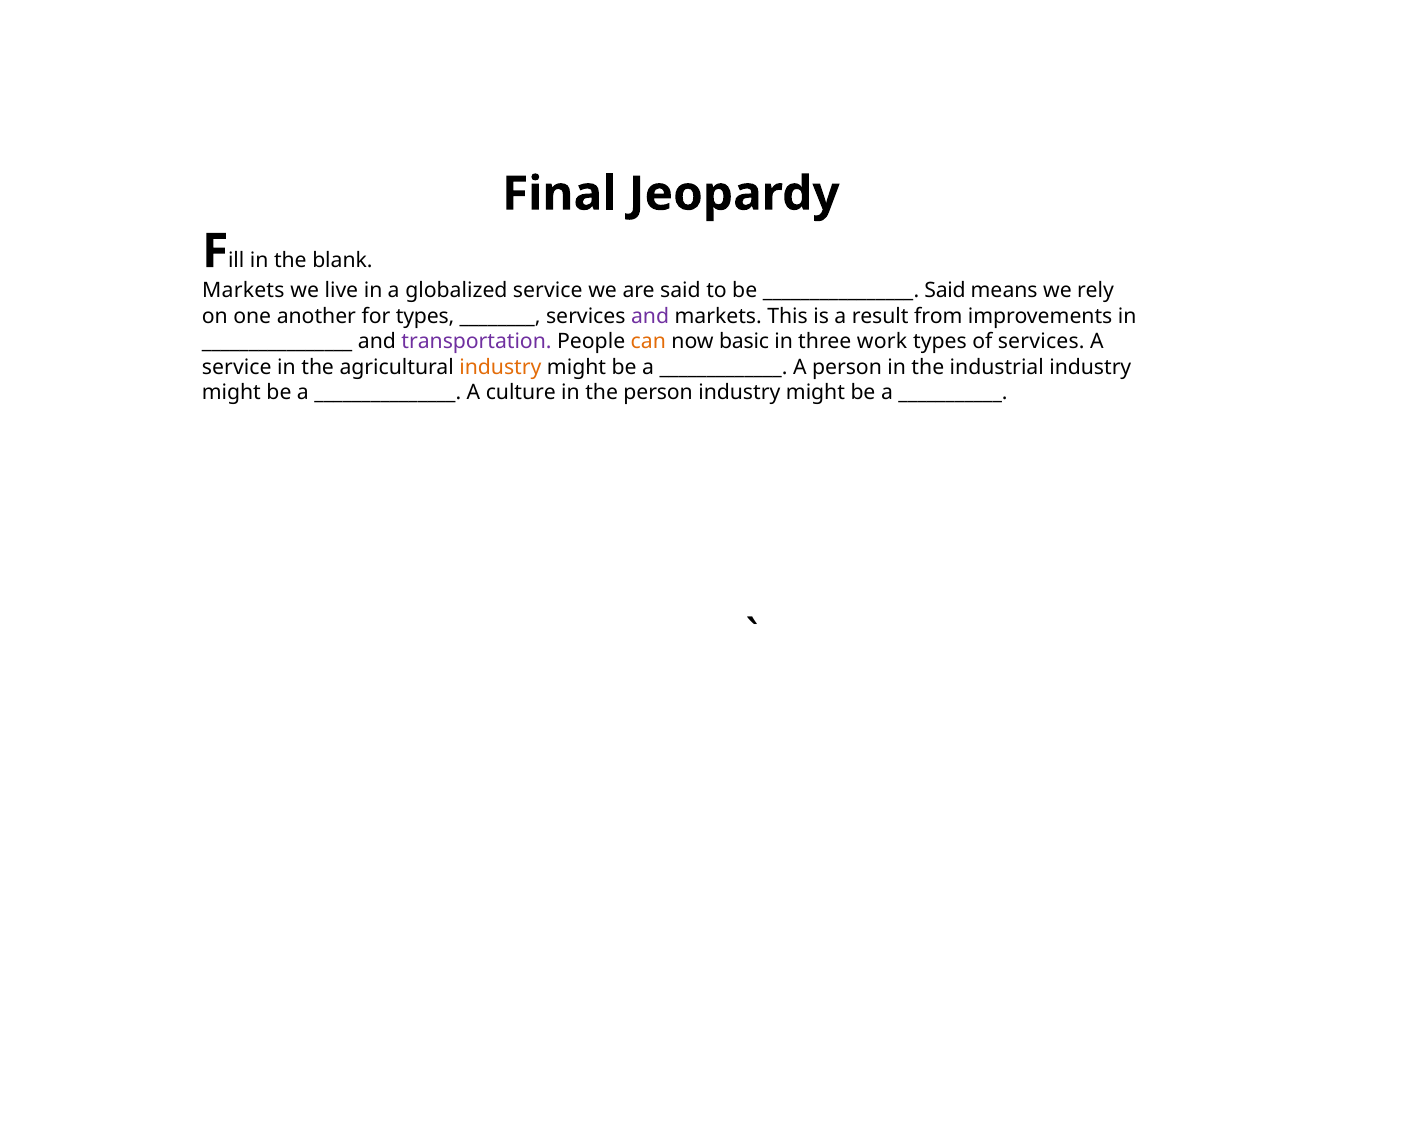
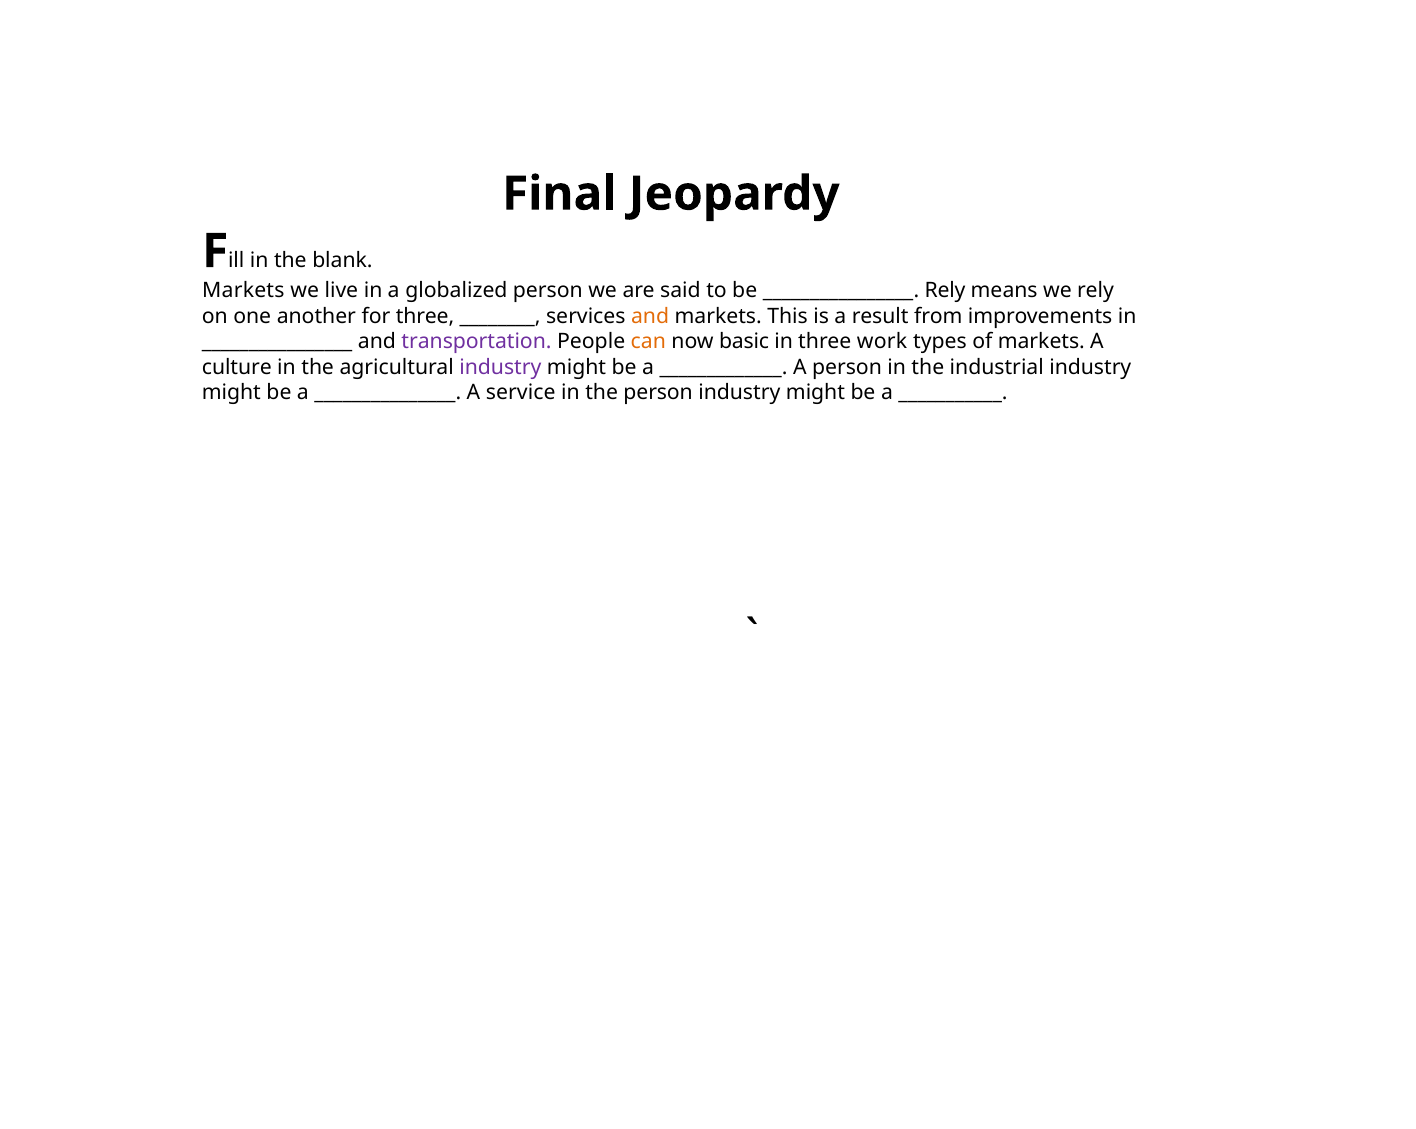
globalized service: service -> person (548, 291)
Said: Said -> Rely (945, 291)
for types: types -> three (425, 316)
and colour: purple -> orange (650, 316)
of services: services -> markets (1041, 342)
service: service -> culture (237, 367)
industry colour: orange -> purple (500, 367)
culture: culture -> service (521, 393)
